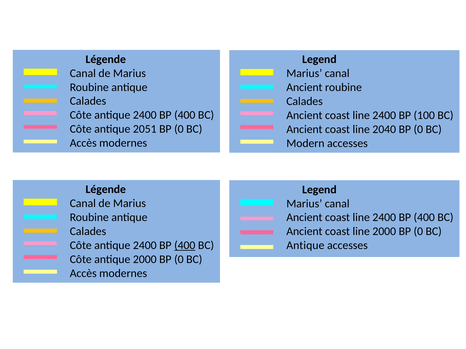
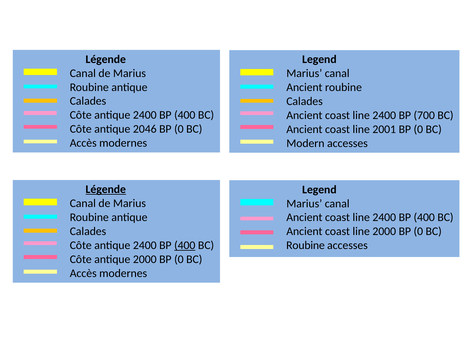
100: 100 -> 700 (424, 115)
2051: 2051 -> 2046 (145, 129)
2040: 2040 -> 2001 (384, 129)
Légende underline: none -> present (106, 190)
Antique: Antique -> Roubine (305, 246)
